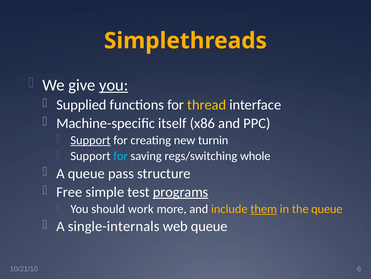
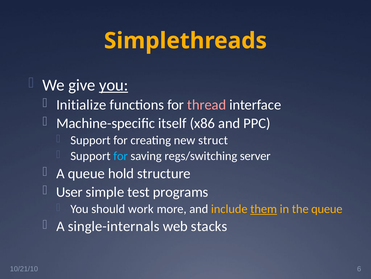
Supplied: Supplied -> Initialize (81, 104)
thread colour: yellow -> pink (207, 104)
Support underline: present -> none (90, 140)
turnin: turnin -> struct (213, 140)
whole: whole -> server (255, 156)
pass: pass -> hold (121, 173)
Free: Free -> User (69, 192)
programs underline: present -> none (181, 192)
web queue: queue -> stacks (209, 226)
